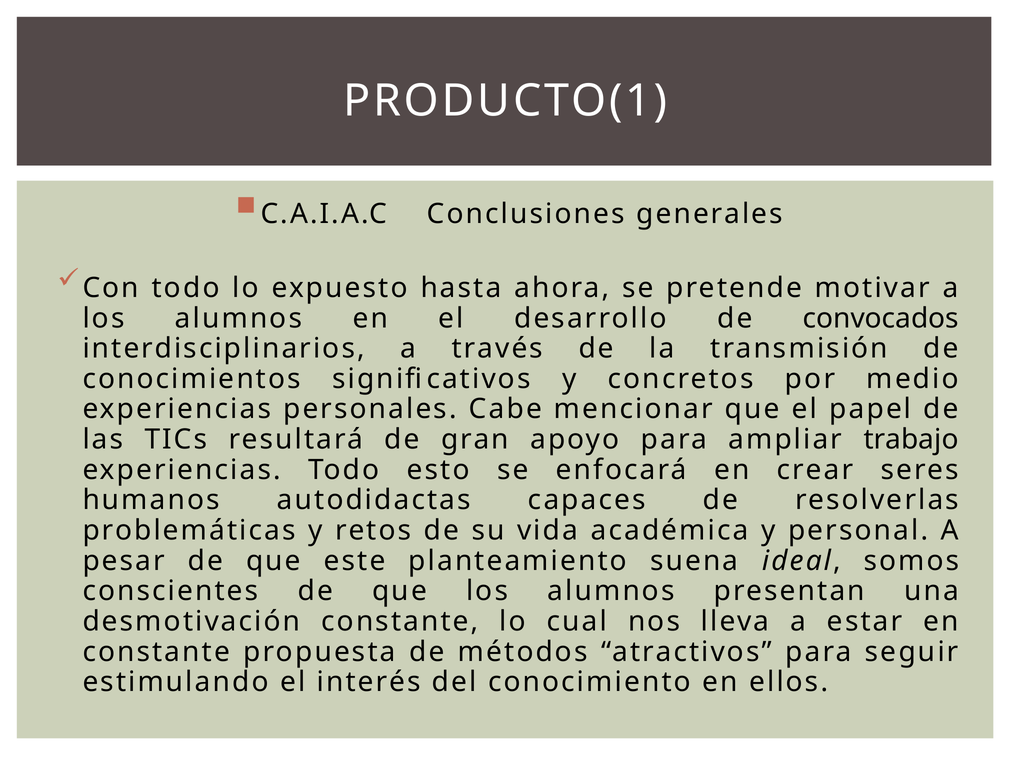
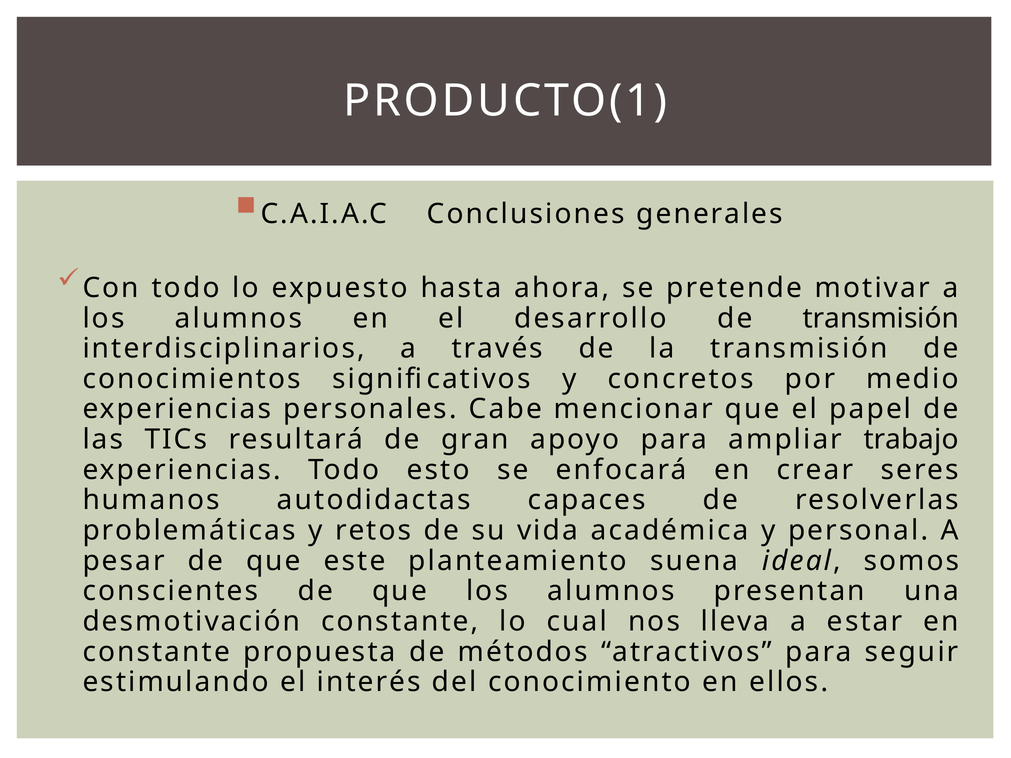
de convocados: convocados -> transmisión (881, 318)
